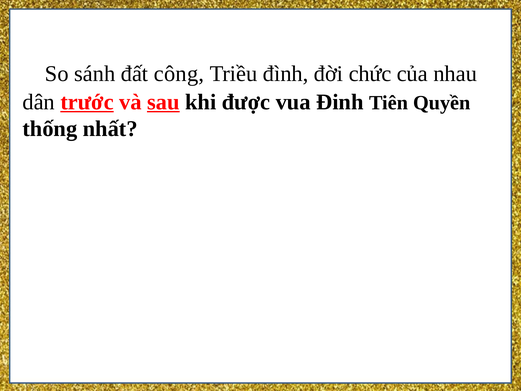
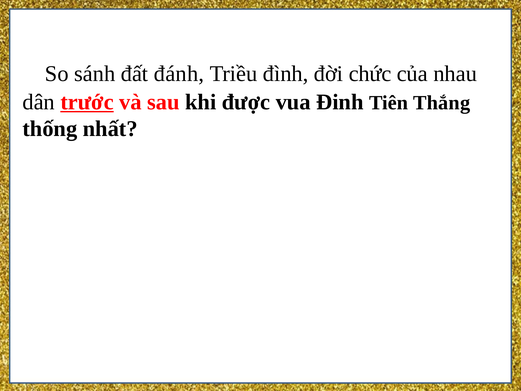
công: công -> đánh (179, 74)
sau underline: present -> none (163, 102)
Quyền: Quyền -> Thắng (442, 103)
